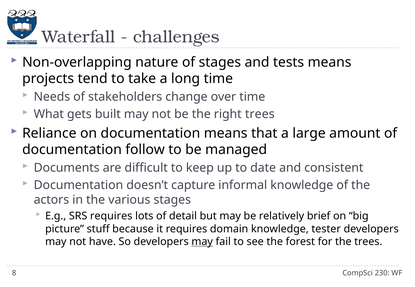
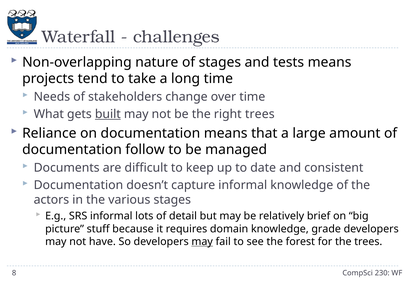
built underline: none -> present (108, 114)
SRS requires: requires -> informal (111, 216)
tester: tester -> grade (326, 229)
